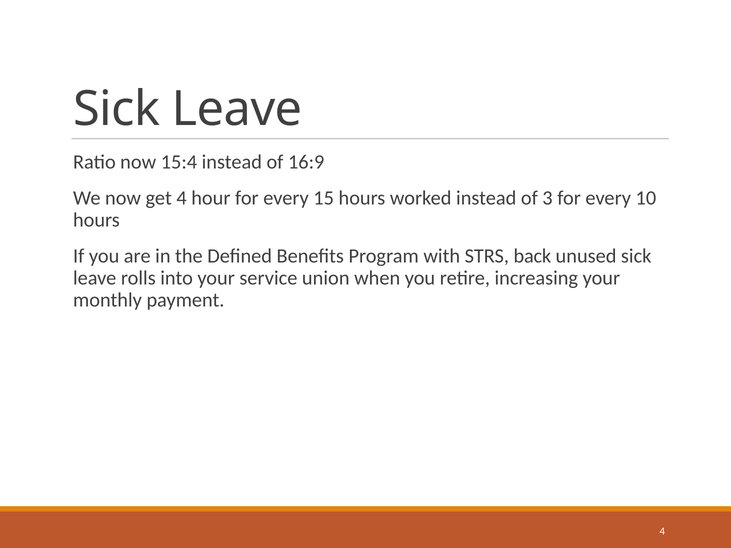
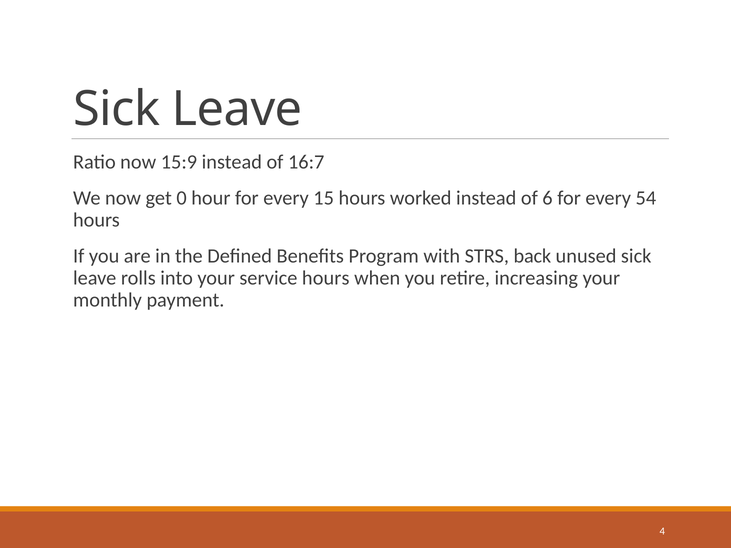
15:4: 15:4 -> 15:9 (179, 162)
16:9: 16:9 -> 16:7 (306, 162)
get 4: 4 -> 0 (182, 198)
3: 3 -> 6 (548, 198)
10: 10 -> 54 (646, 198)
service union: union -> hours (326, 278)
